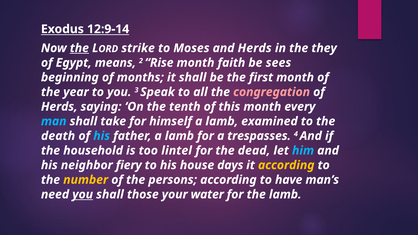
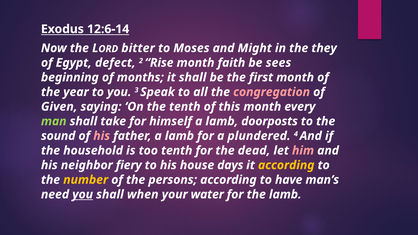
12:9-14: 12:9-14 -> 12:6-14 (108, 29)
the underline: present -> none (79, 48)
strike: strike -> bitter (138, 48)
and Herds: Herds -> Might (255, 48)
means: means -> defect (115, 63)
Herds: Herds -> Given (59, 107)
man colour: light blue -> light green (54, 121)
examined: examined -> doorposts (270, 121)
death: death -> sound (58, 136)
his colour: light blue -> pink (102, 136)
trespasses: trespasses -> plundered (259, 136)
too lintel: lintel -> tenth (177, 151)
him colour: light blue -> pink (303, 151)
those: those -> when (143, 195)
